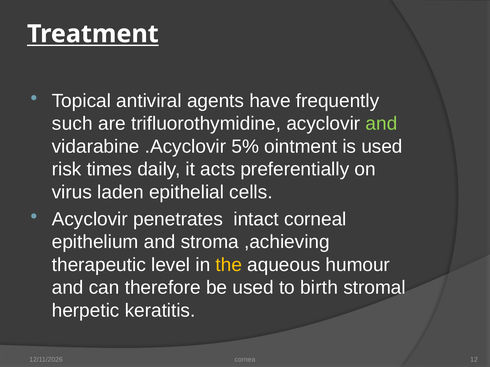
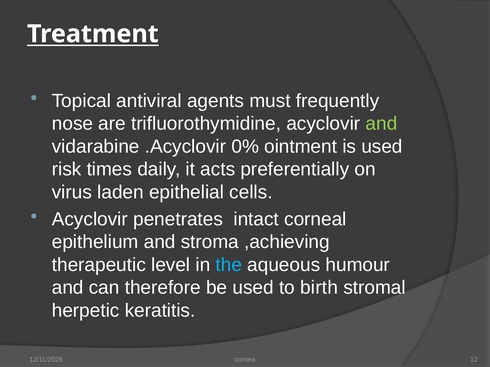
have: have -> must (270, 101)
such: such -> nose (72, 124)
5%: 5% -> 0% (245, 147)
the colour: yellow -> light blue (229, 265)
